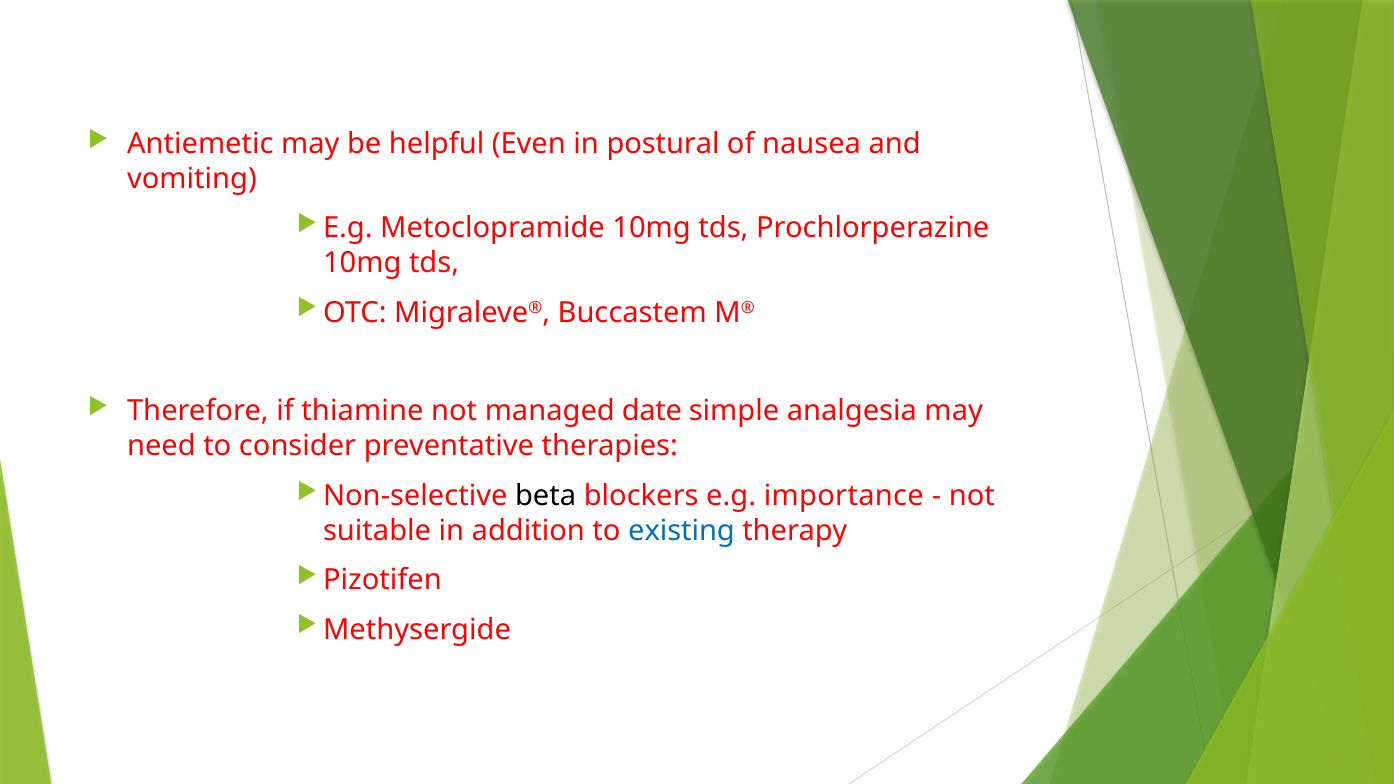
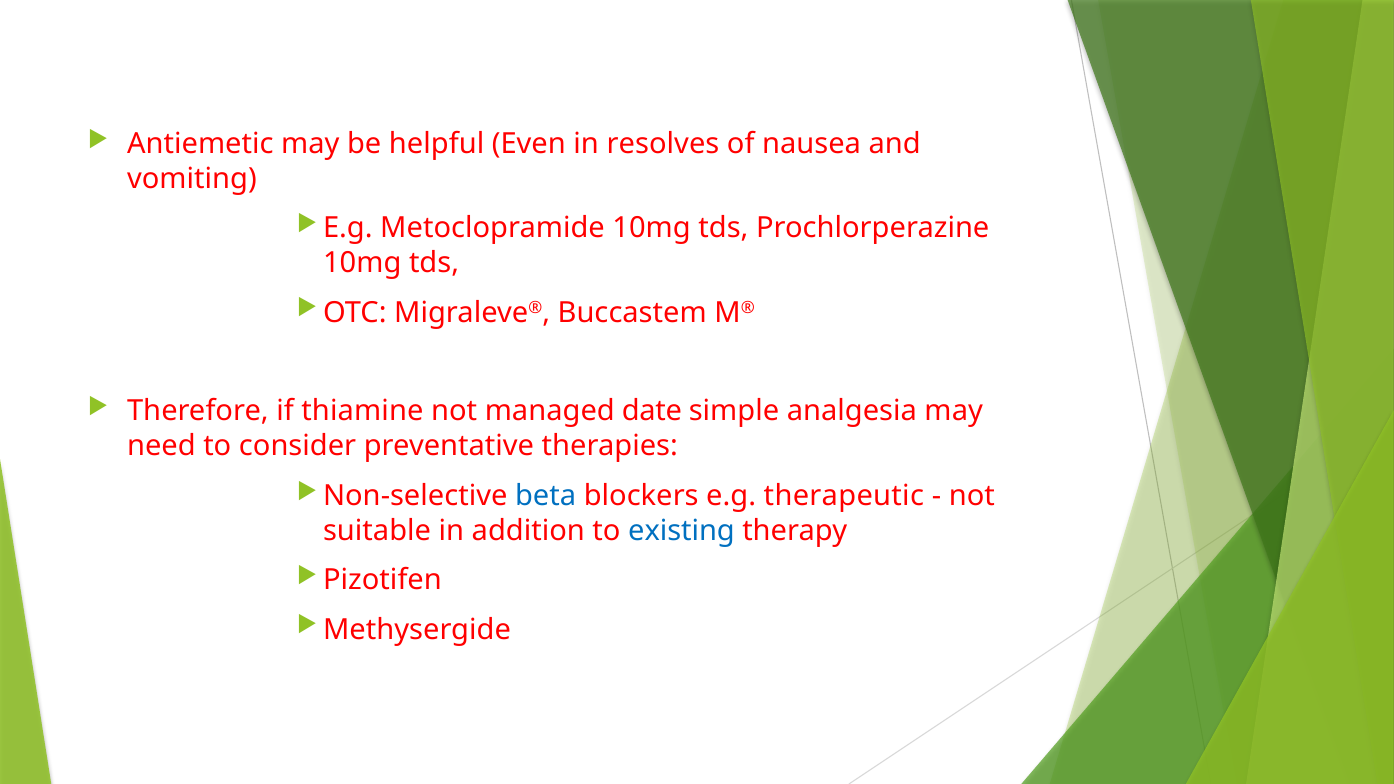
postural: postural -> resolves (663, 144)
beta colour: black -> blue (546, 496)
importance: importance -> therapeutic (844, 496)
